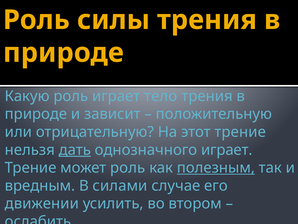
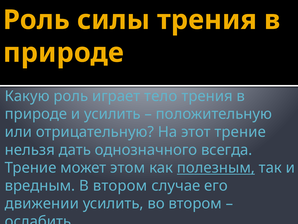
и зависит: зависит -> усилить (112, 114)
дать underline: present -> none (75, 150)
однозначного играет: играет -> всегда (227, 150)
может роль: роль -> этом (128, 167)
В силами: силами -> втором (120, 185)
